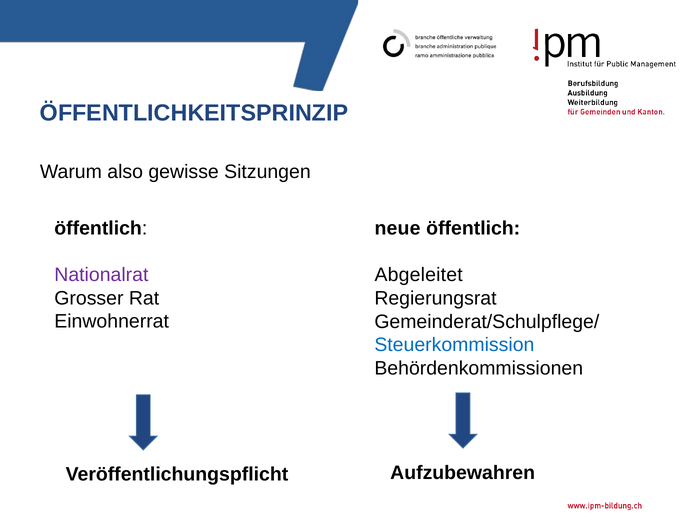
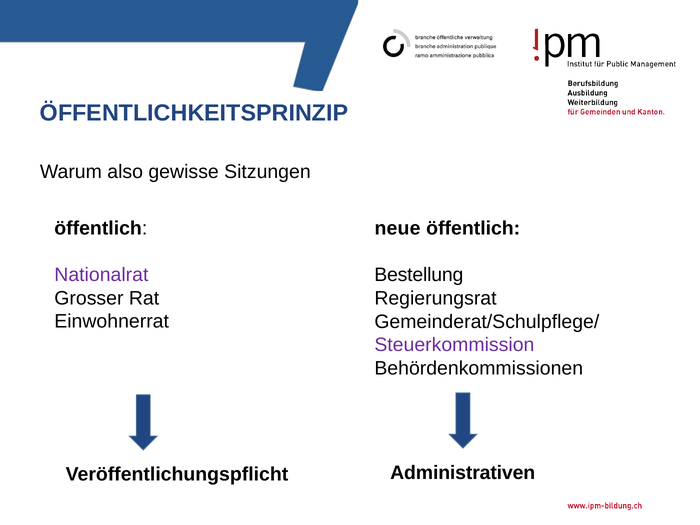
Abgeleitet: Abgeleitet -> Bestellung (419, 275)
Steuerkommission colour: blue -> purple (454, 345)
Aufzubewahren: Aufzubewahren -> Administrativen (463, 473)
